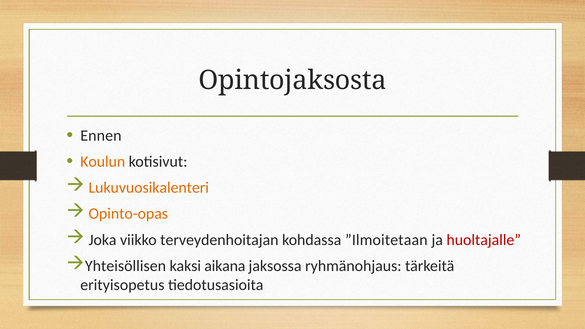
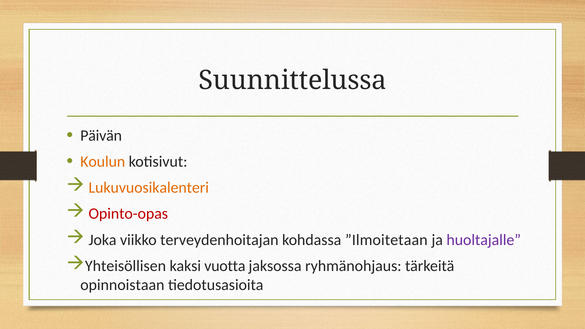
Opintojaksosta: Opintojaksosta -> Suunnittelussa (292, 80)
Ennen: Ennen -> Päivän (101, 135)
Opinto-opas colour: orange -> red (128, 214)
huoltajalle colour: red -> purple (484, 240)
aikana: aikana -> vuotta (225, 266)
erityisopetus: erityisopetus -> opinnoistaan (122, 285)
